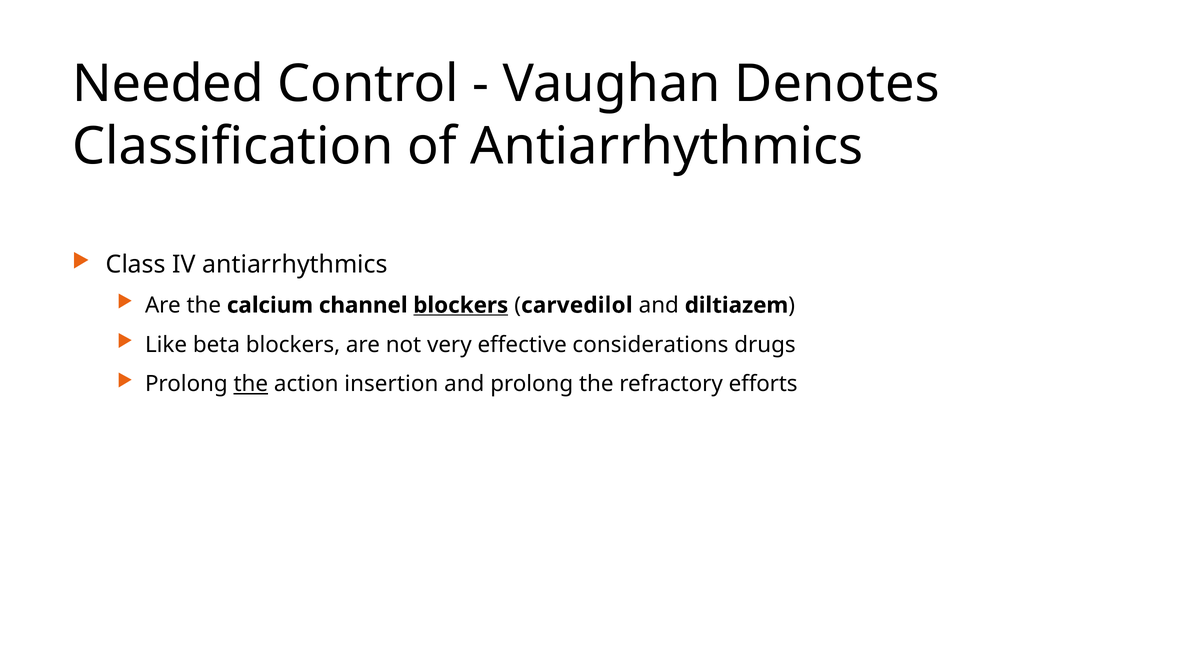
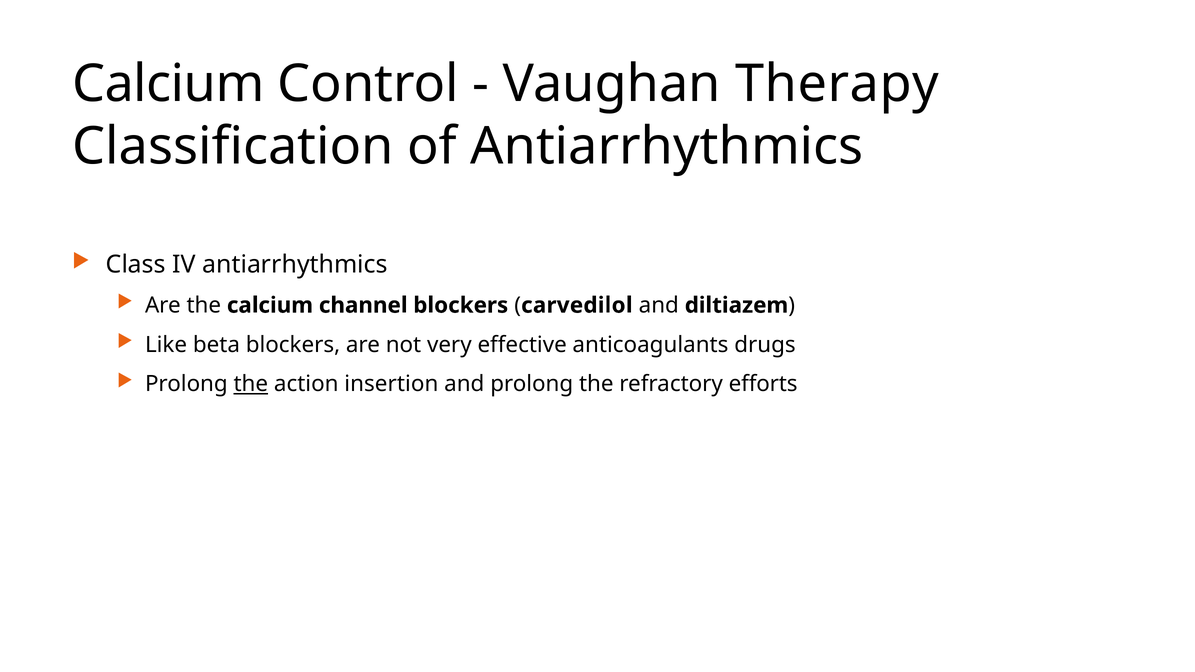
Needed: Needed -> Calcium (168, 84)
Denotes: Denotes -> Therapy (837, 84)
blockers underline: present -> none (461, 305)
considerations: considerations -> anticoagulants (650, 345)
